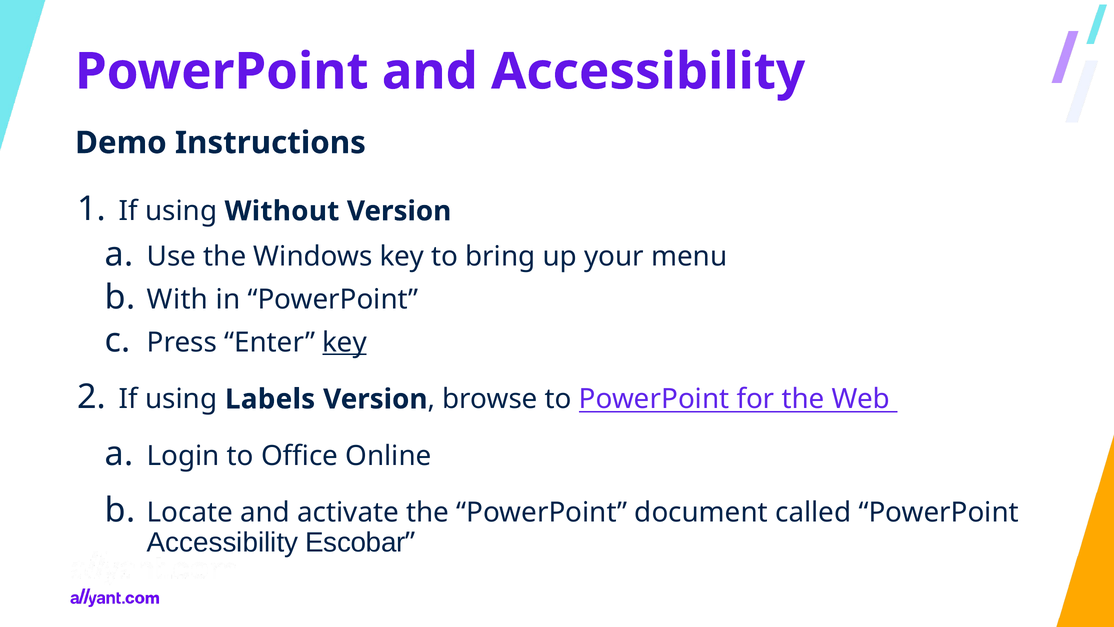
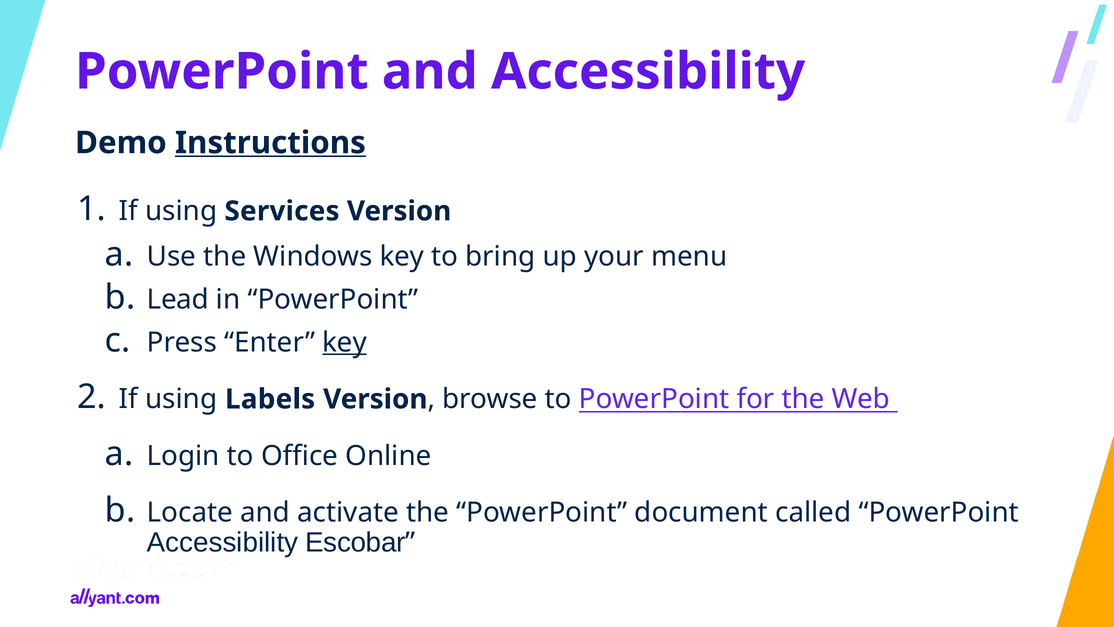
Instructions underline: none -> present (270, 143)
Without: Without -> Services (282, 211)
With: With -> Lead (178, 299)
